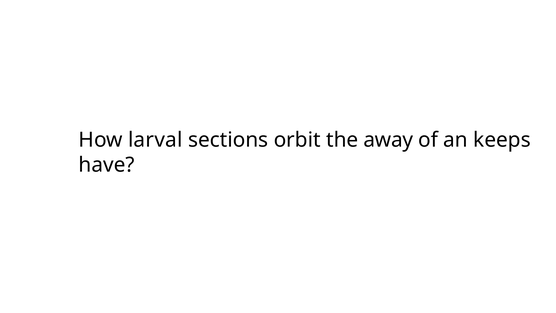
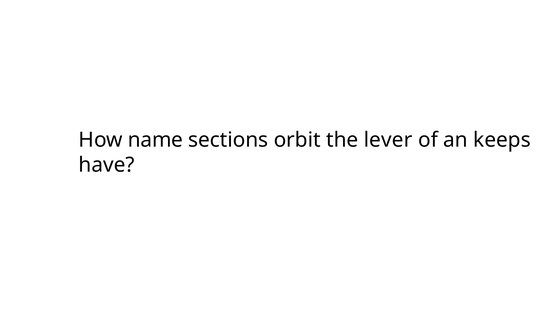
larval: larval -> name (155, 140)
away: away -> lever (388, 140)
